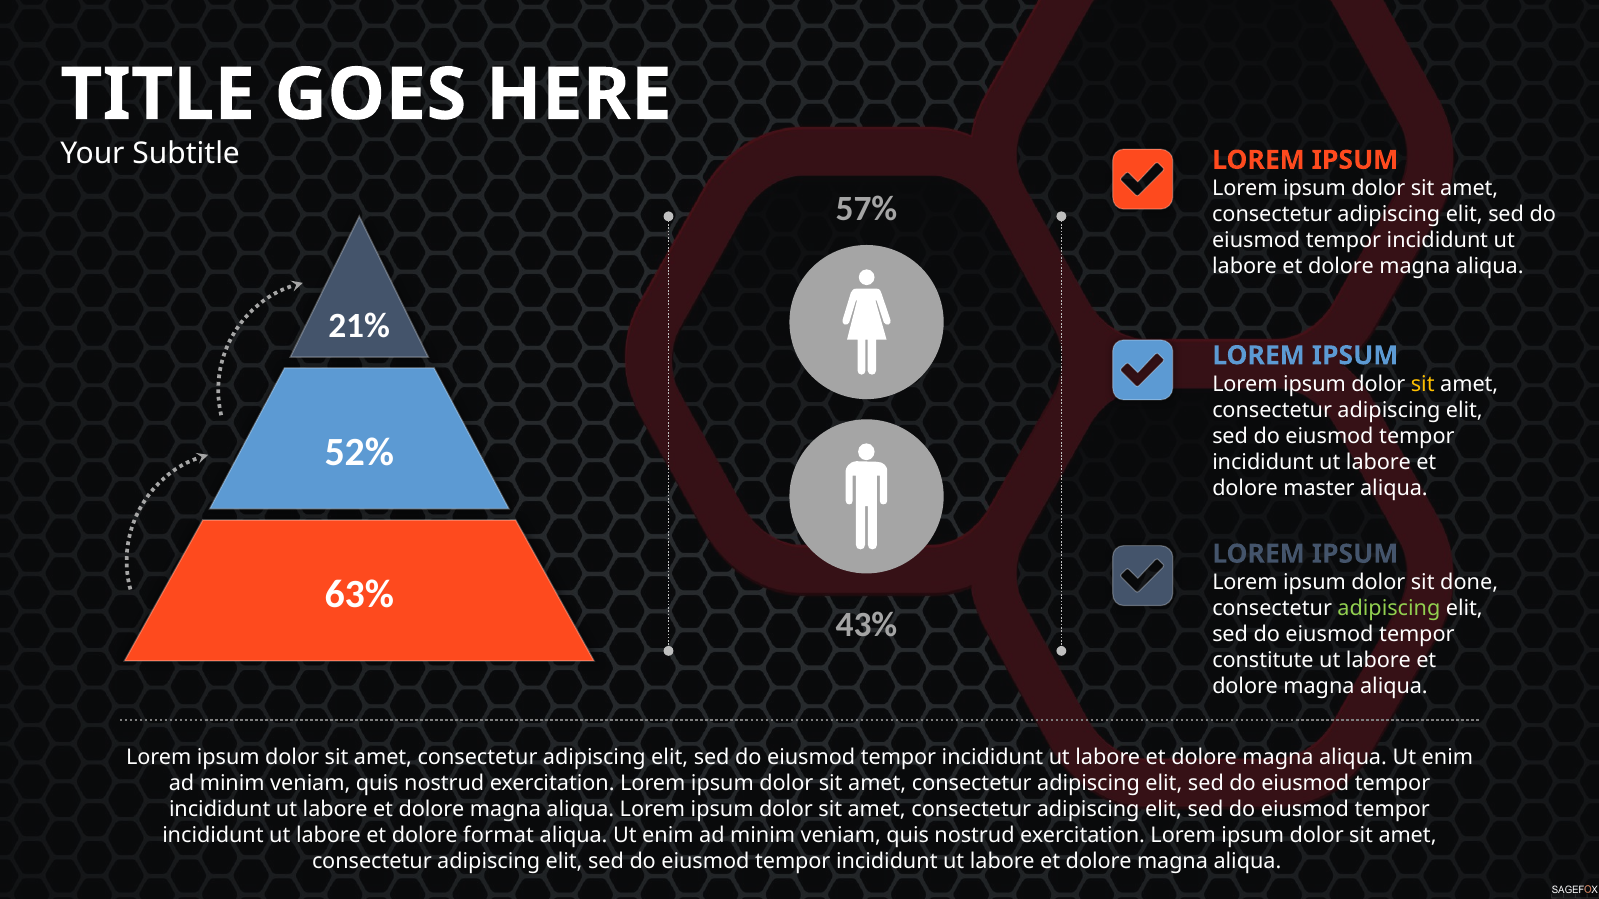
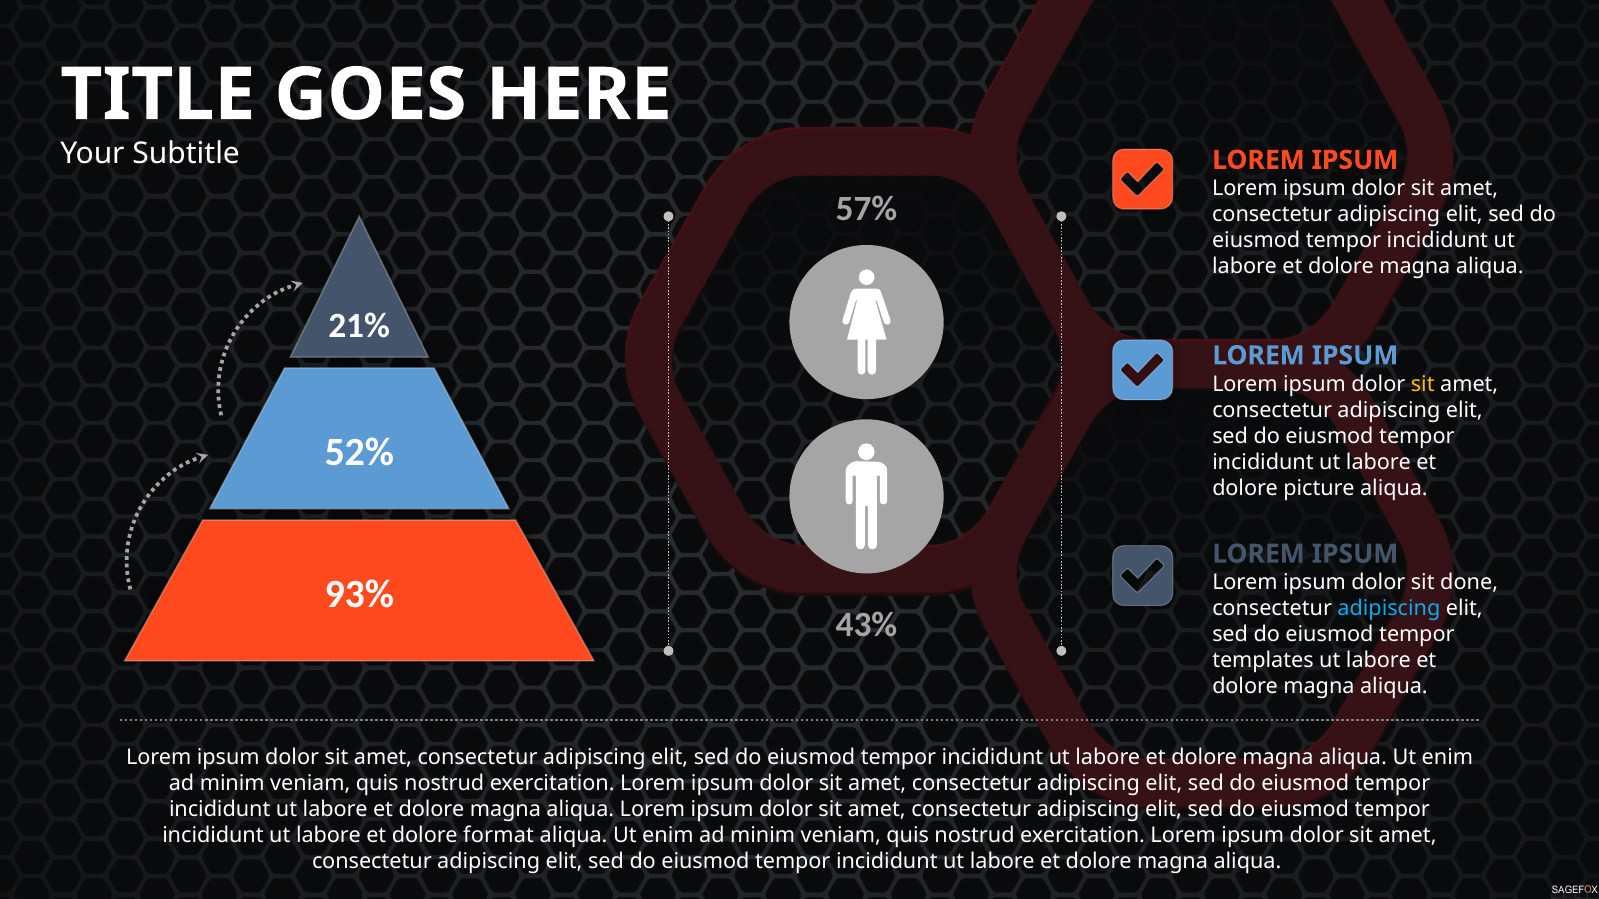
master: master -> picture (1319, 488)
63%: 63% -> 93% (359, 594)
adipiscing colour: light green -> light blue (1389, 609)
constitute: constitute -> templates (1263, 661)
